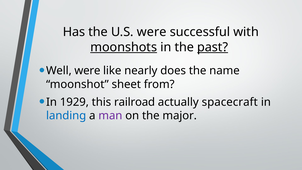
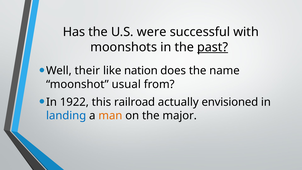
moonshots underline: present -> none (124, 47)
Well were: were -> their (87, 71)
nearly: nearly -> nation (141, 71)
sheet: sheet -> usual (126, 84)
1929: 1929 -> 1922 (74, 102)
spacecraft: spacecraft -> envisioned (230, 102)
man colour: purple -> orange (110, 116)
